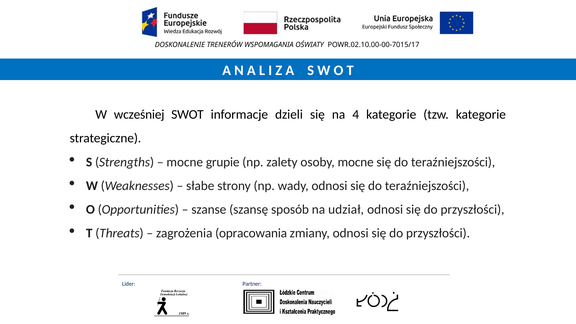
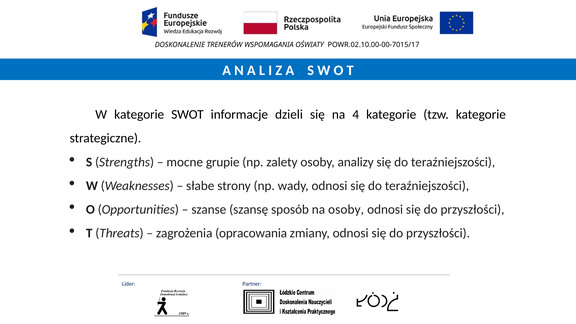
W wcześniej: wcześniej -> kategorie (139, 114)
osoby mocne: mocne -> analizy (356, 162)
na udział: udział -> osoby (346, 209)
